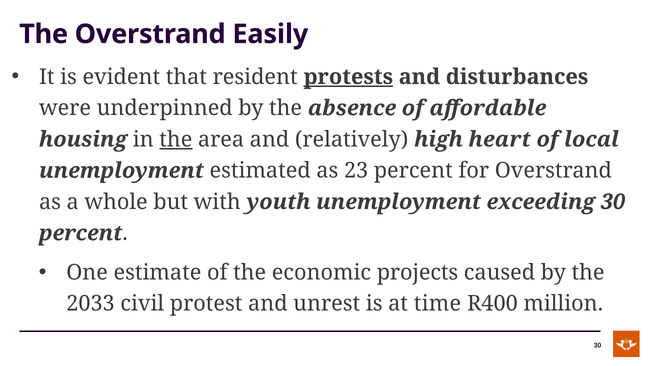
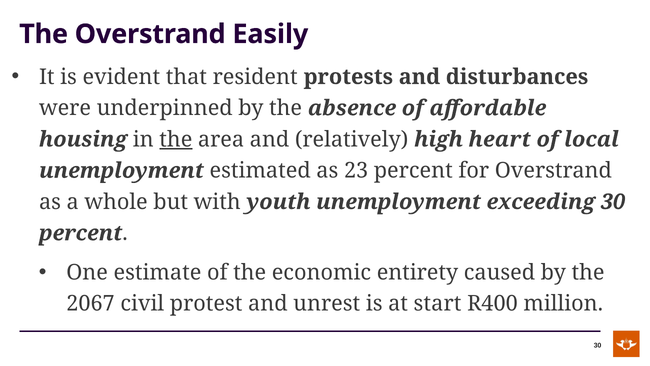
protests underline: present -> none (348, 77)
projects: projects -> entirety (417, 272)
2033: 2033 -> 2067 (91, 303)
time: time -> start (438, 303)
